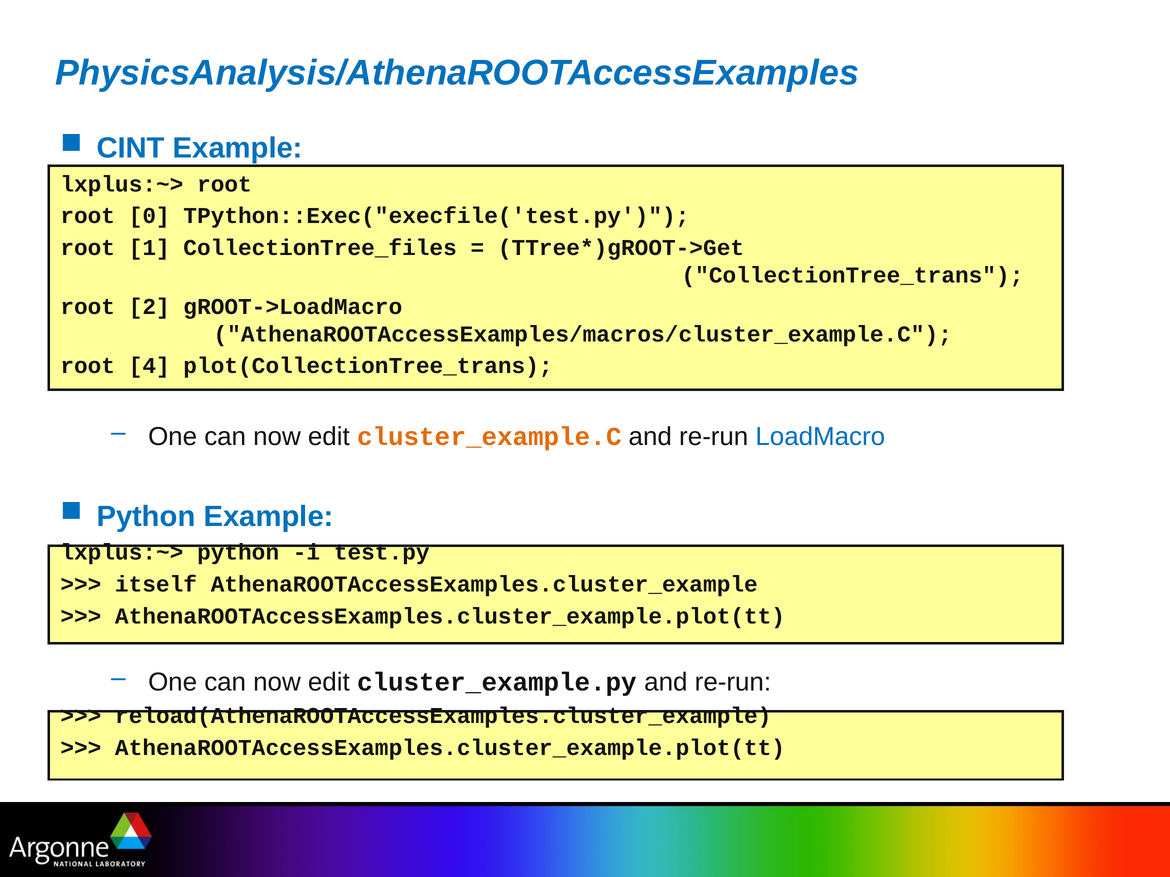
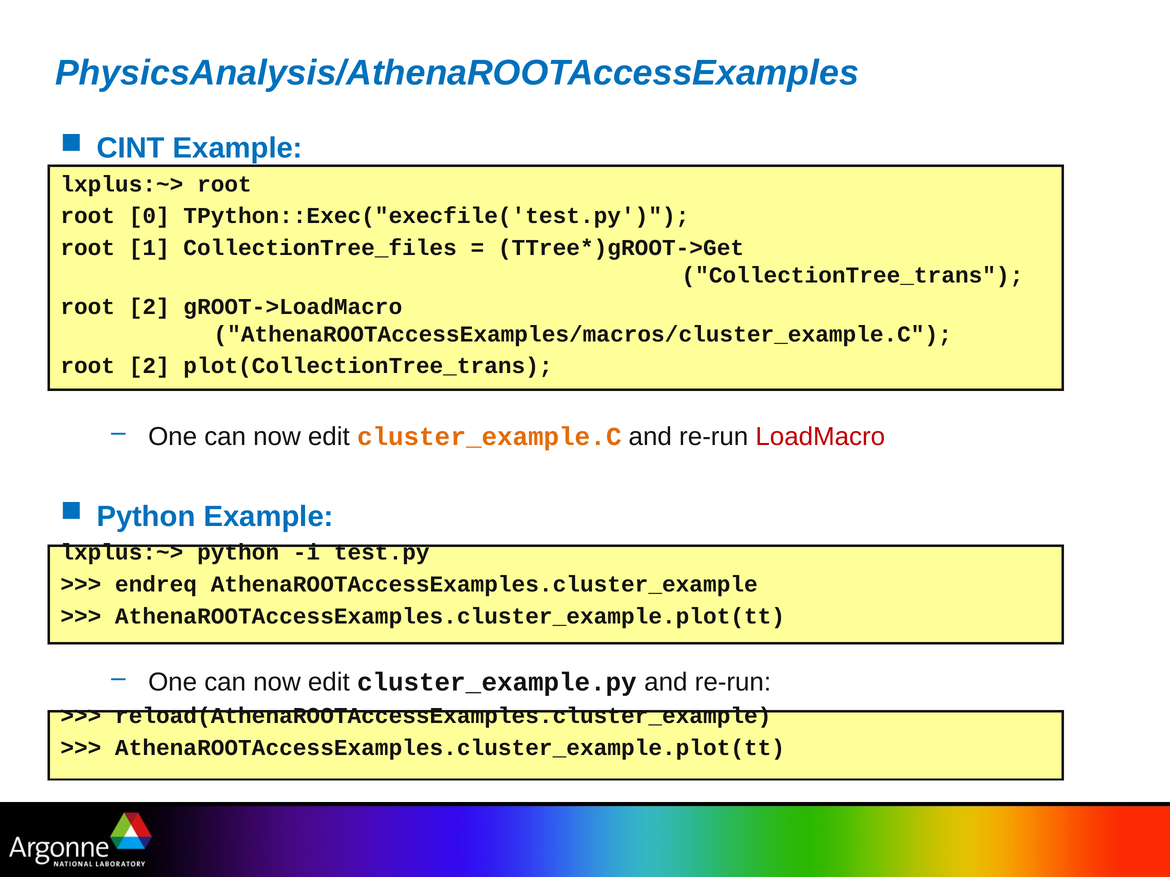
4: 4 -> 2 (149, 366)
LoadMacro colour: blue -> red (820, 437)
itself: itself -> endreq (156, 585)
